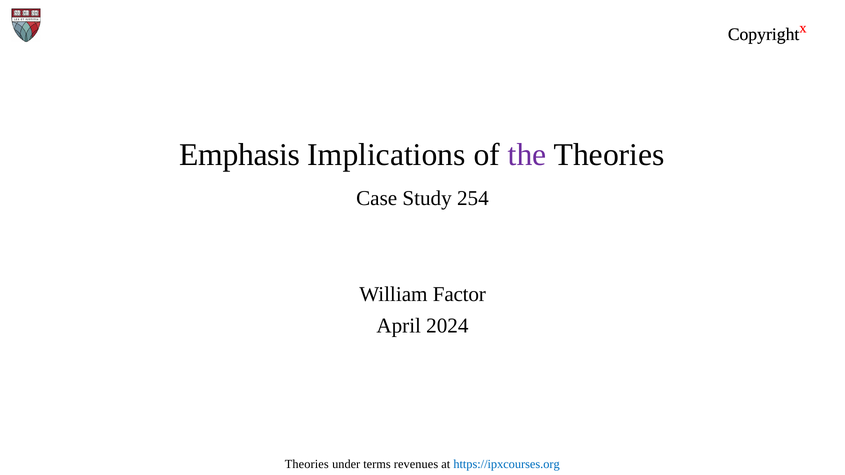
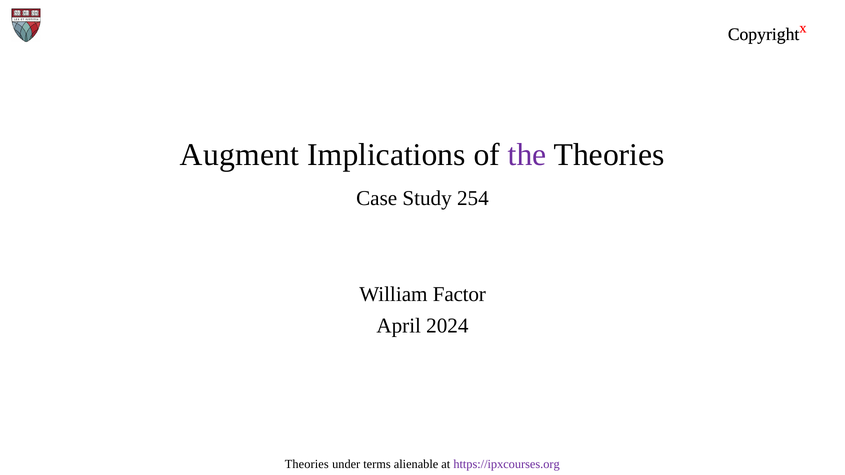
Emphasis: Emphasis -> Augment (240, 155)
revenues: revenues -> alienable (416, 465)
https://ipxcourses.org colour: blue -> purple (507, 465)
